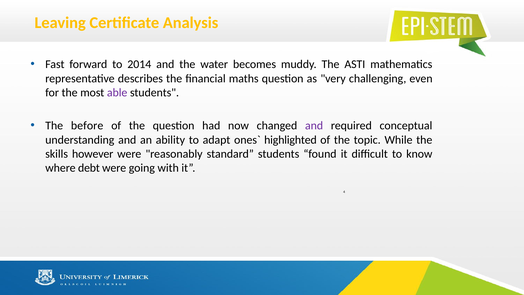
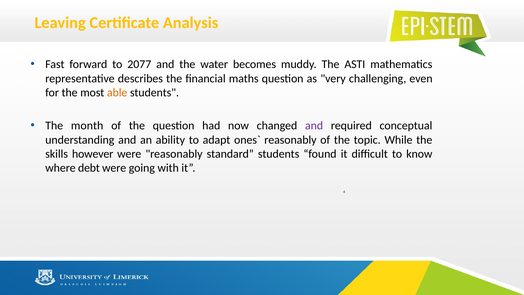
2014: 2014 -> 2077 (139, 64)
able colour: purple -> orange (117, 93)
before: before -> month (87, 126)
highlighted: highlighted -> reasonably (290, 140)
